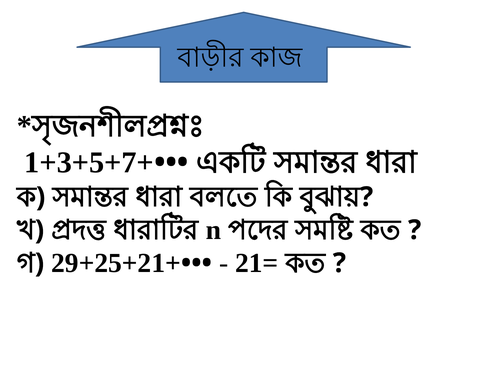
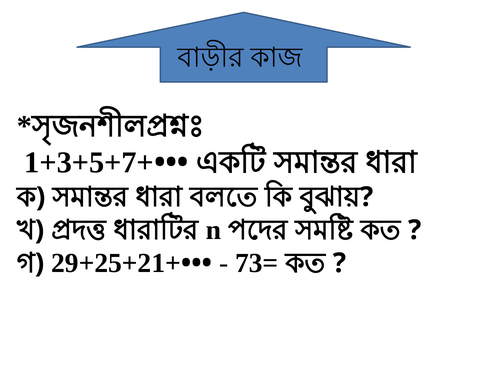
21=: 21= -> 73= (257, 263)
